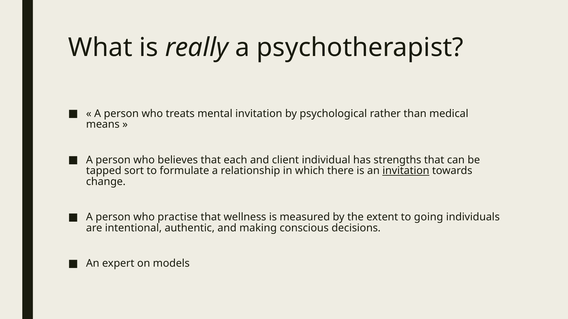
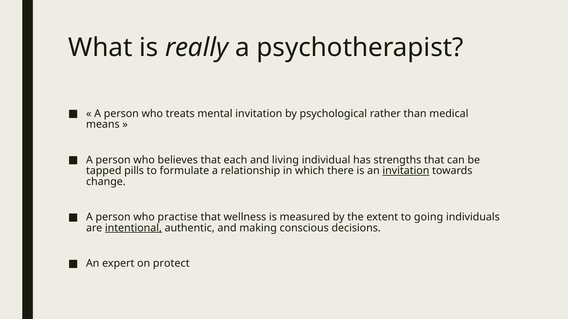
client: client -> living (285, 160)
sort: sort -> pills (134, 171)
intentional underline: none -> present (133, 228)
models: models -> protect (171, 264)
